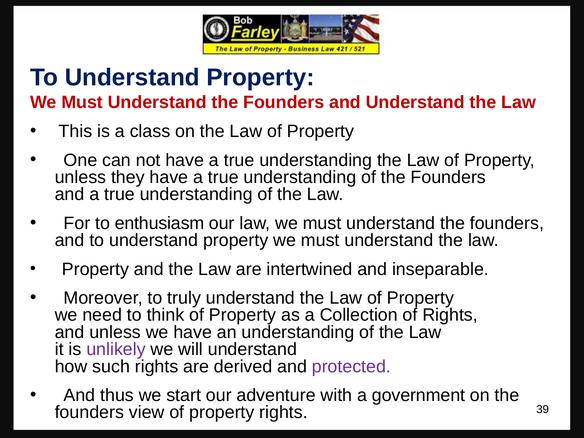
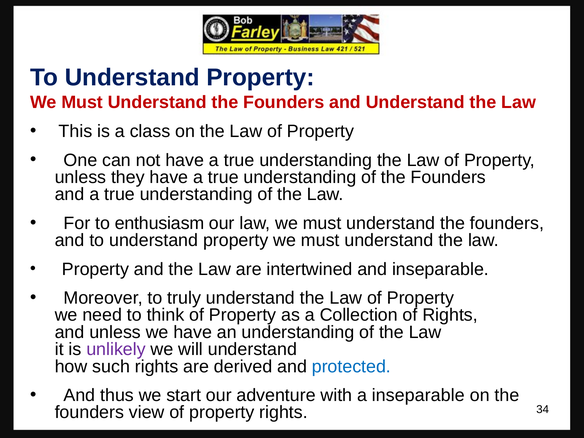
protected colour: purple -> blue (351, 366)
a government: government -> inseparable (418, 395)
39: 39 -> 34 (543, 409)
